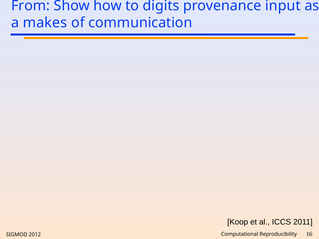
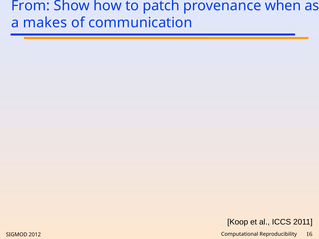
digits: digits -> patch (161, 6)
input: input -> when (283, 6)
